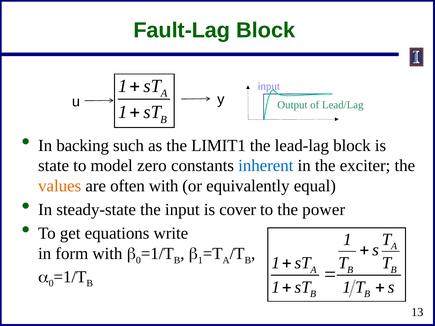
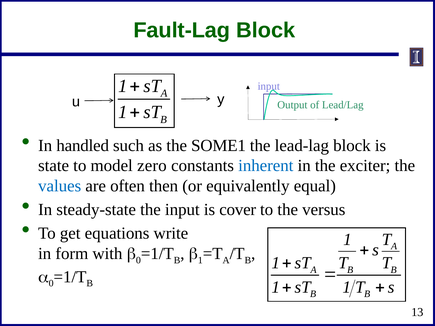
backing: backing -> handled (83, 146)
LIMIT1: LIMIT1 -> SOME1 (219, 146)
values colour: orange -> blue (60, 186)
often with: with -> then (164, 186)
power: power -> versus (324, 210)
